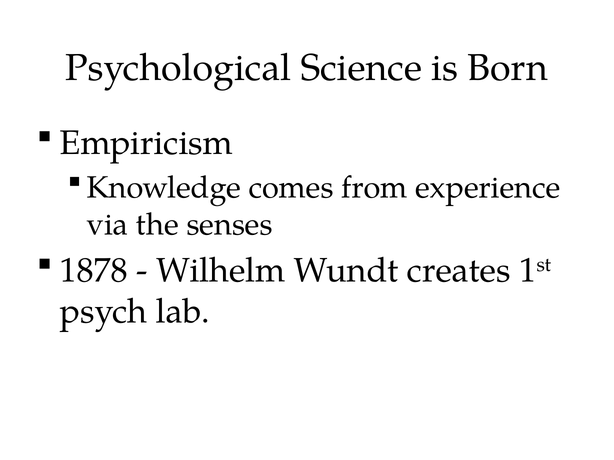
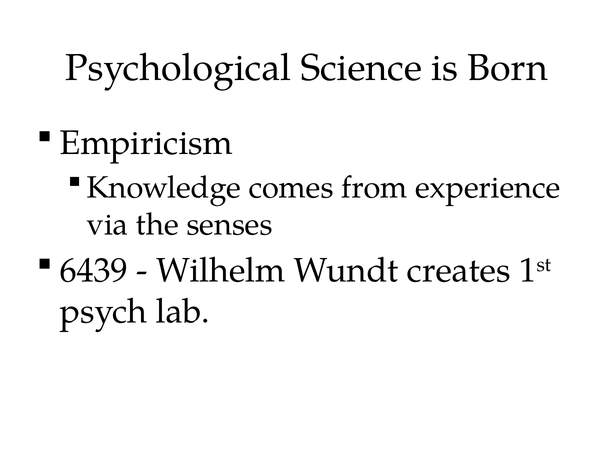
1878: 1878 -> 6439 (94, 271)
